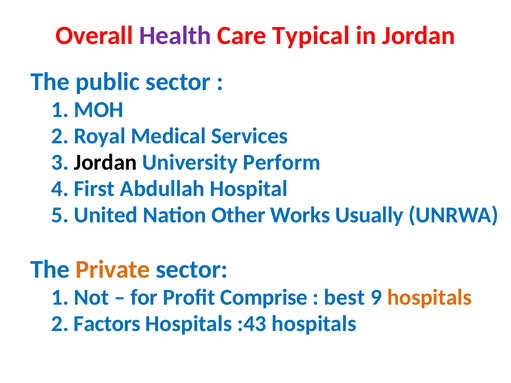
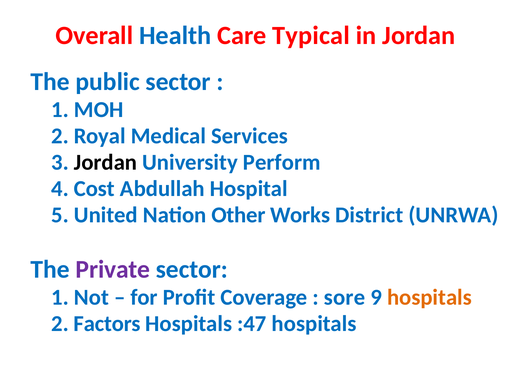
Health colour: purple -> blue (175, 35)
First: First -> Cost (94, 189)
Usually: Usually -> District (369, 215)
Private colour: orange -> purple (113, 270)
Comprise: Comprise -> Coverage (264, 297)
best: best -> sore (344, 297)
:43: :43 -> :47 (252, 324)
